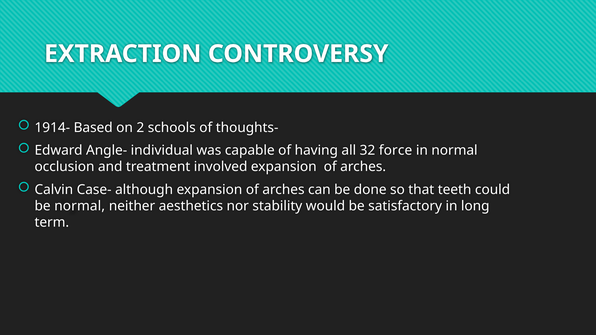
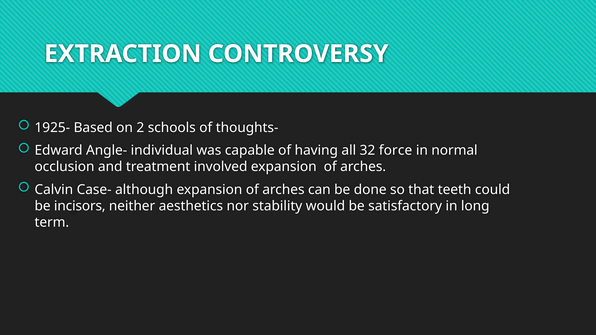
1914-: 1914- -> 1925- (52, 128)
be normal: normal -> incisors (80, 206)
